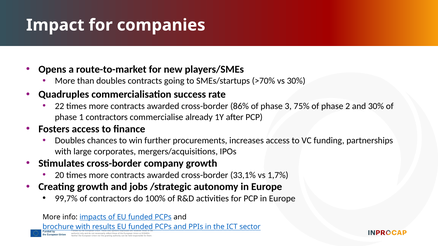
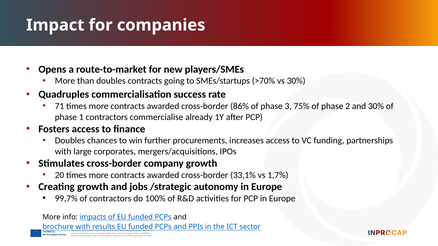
22: 22 -> 71 (60, 106)
